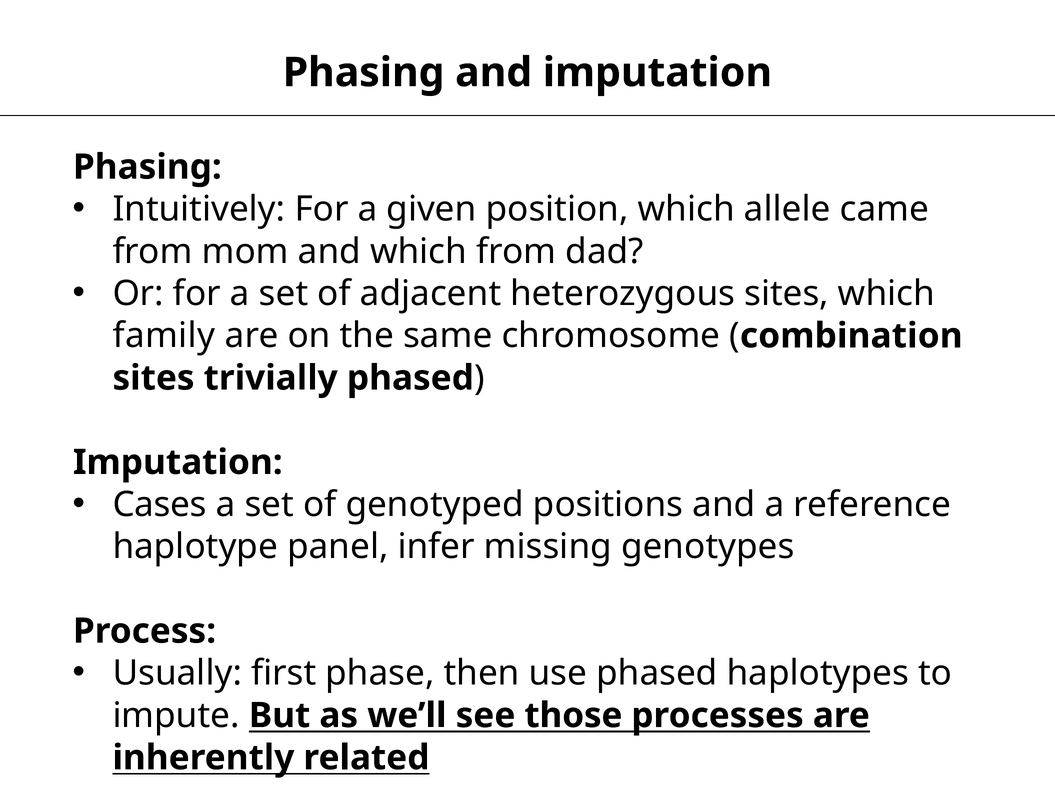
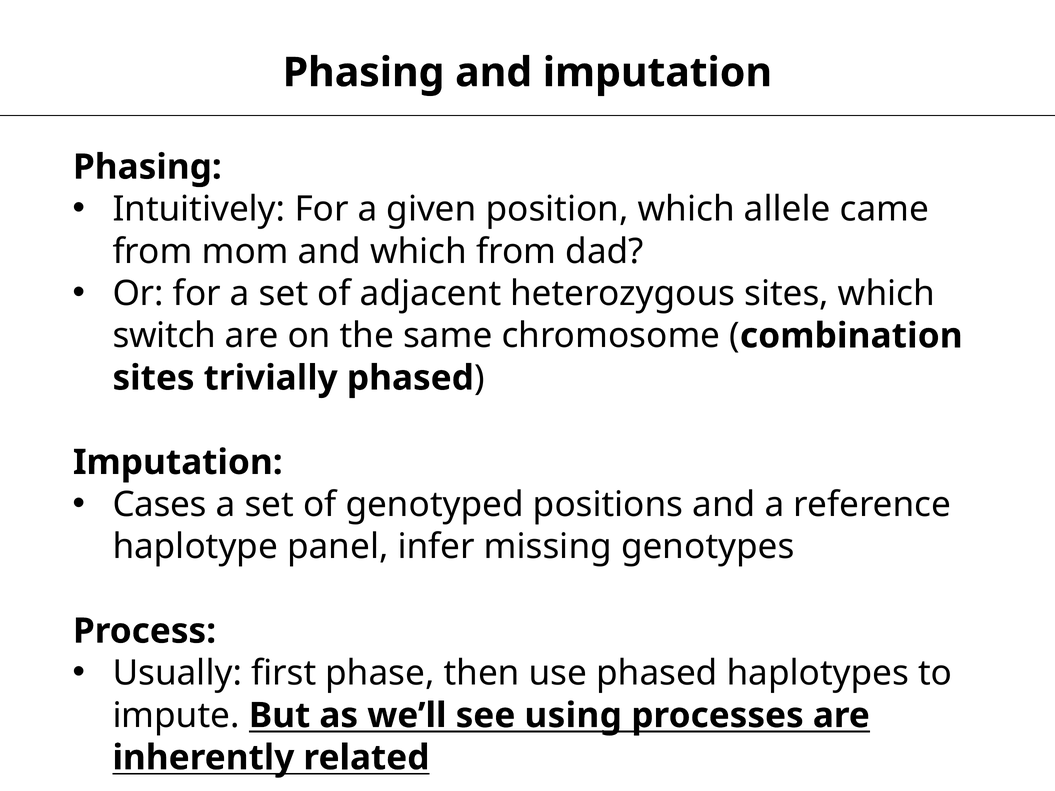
family: family -> switch (164, 336)
those: those -> using (573, 716)
